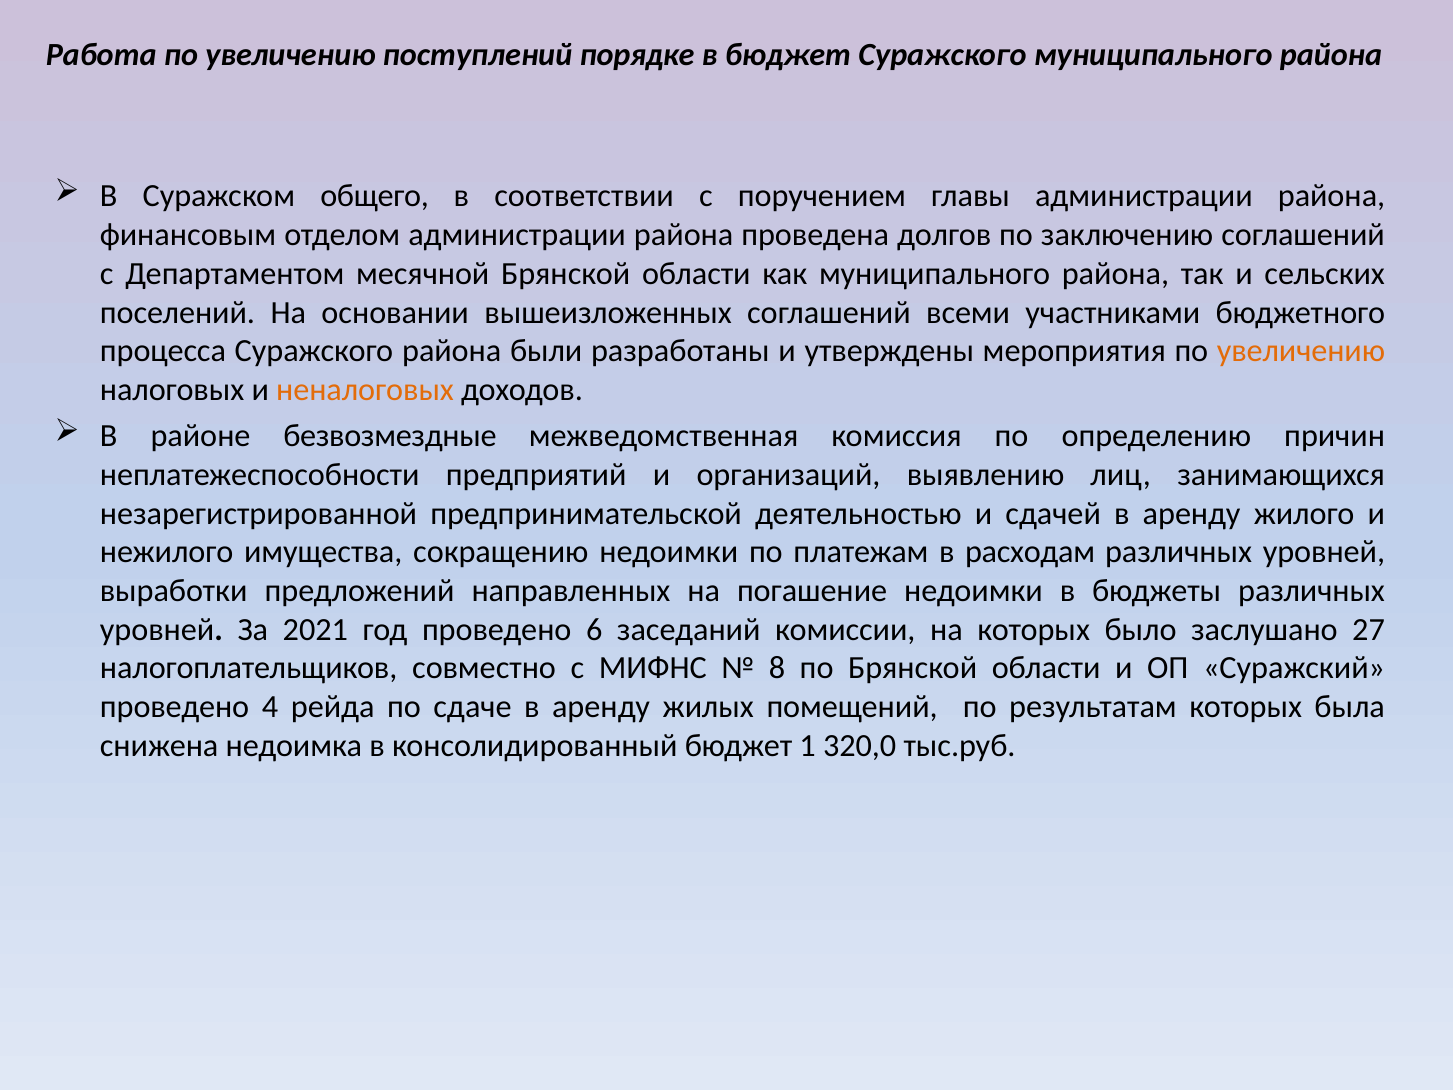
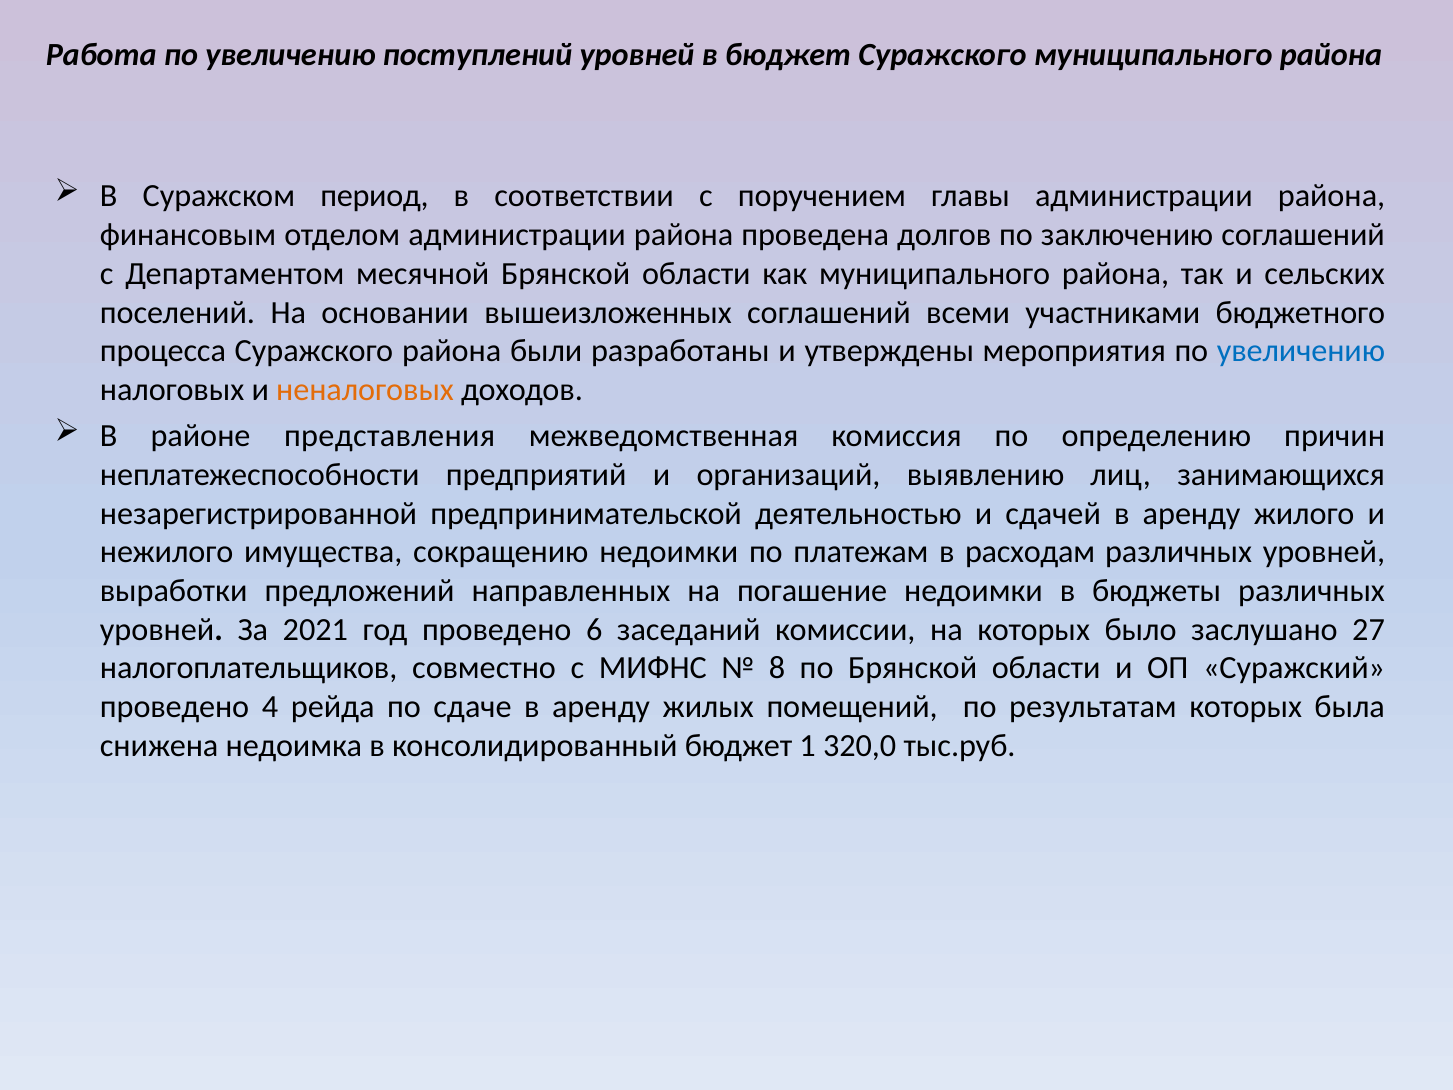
поступлений порядке: порядке -> уровней (637, 55)
общего: общего -> период (375, 196)
увеличению colour: orange -> blue (1301, 351)
безвозмездные: безвозмездные -> представления (390, 436)
